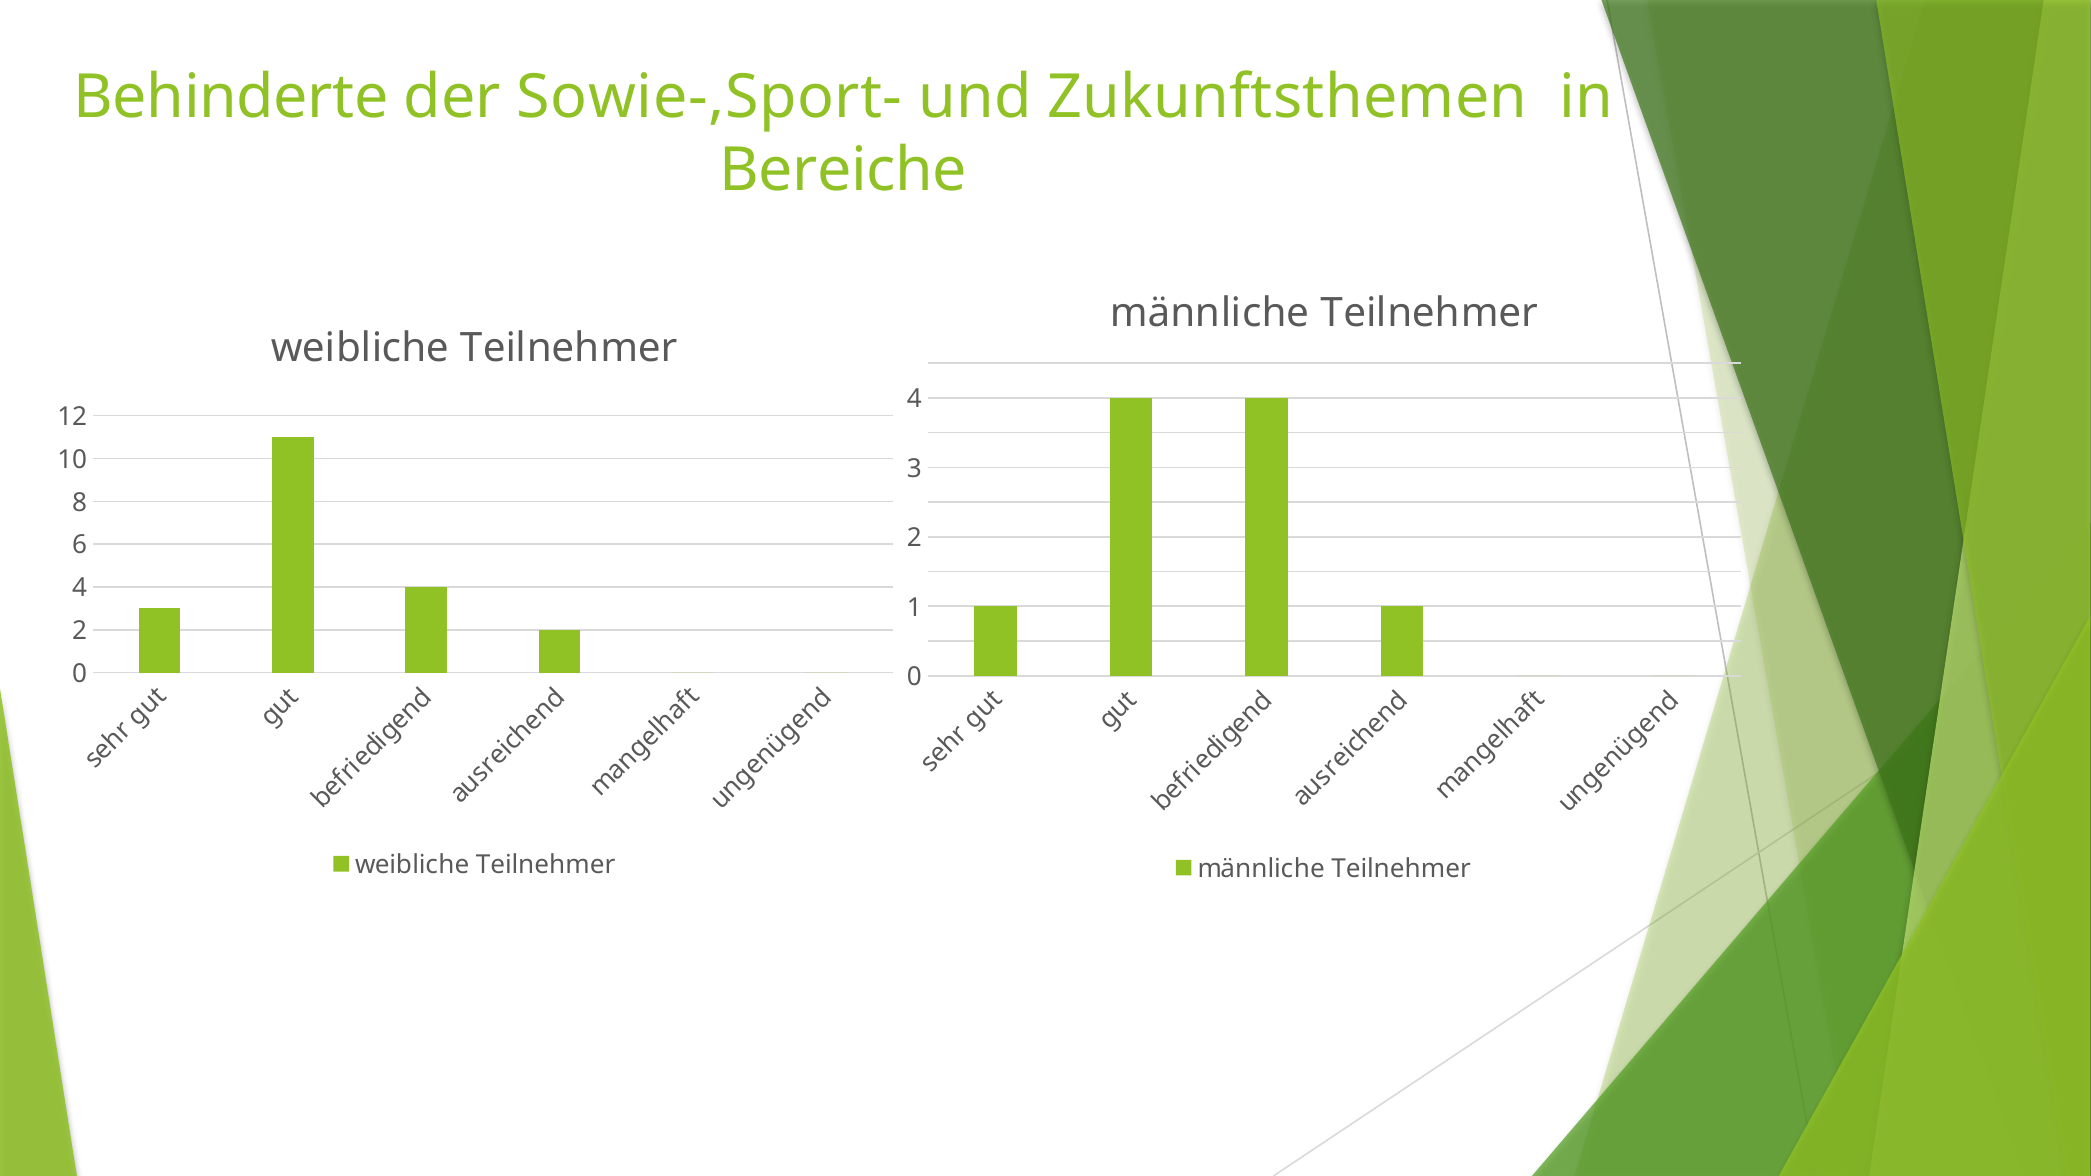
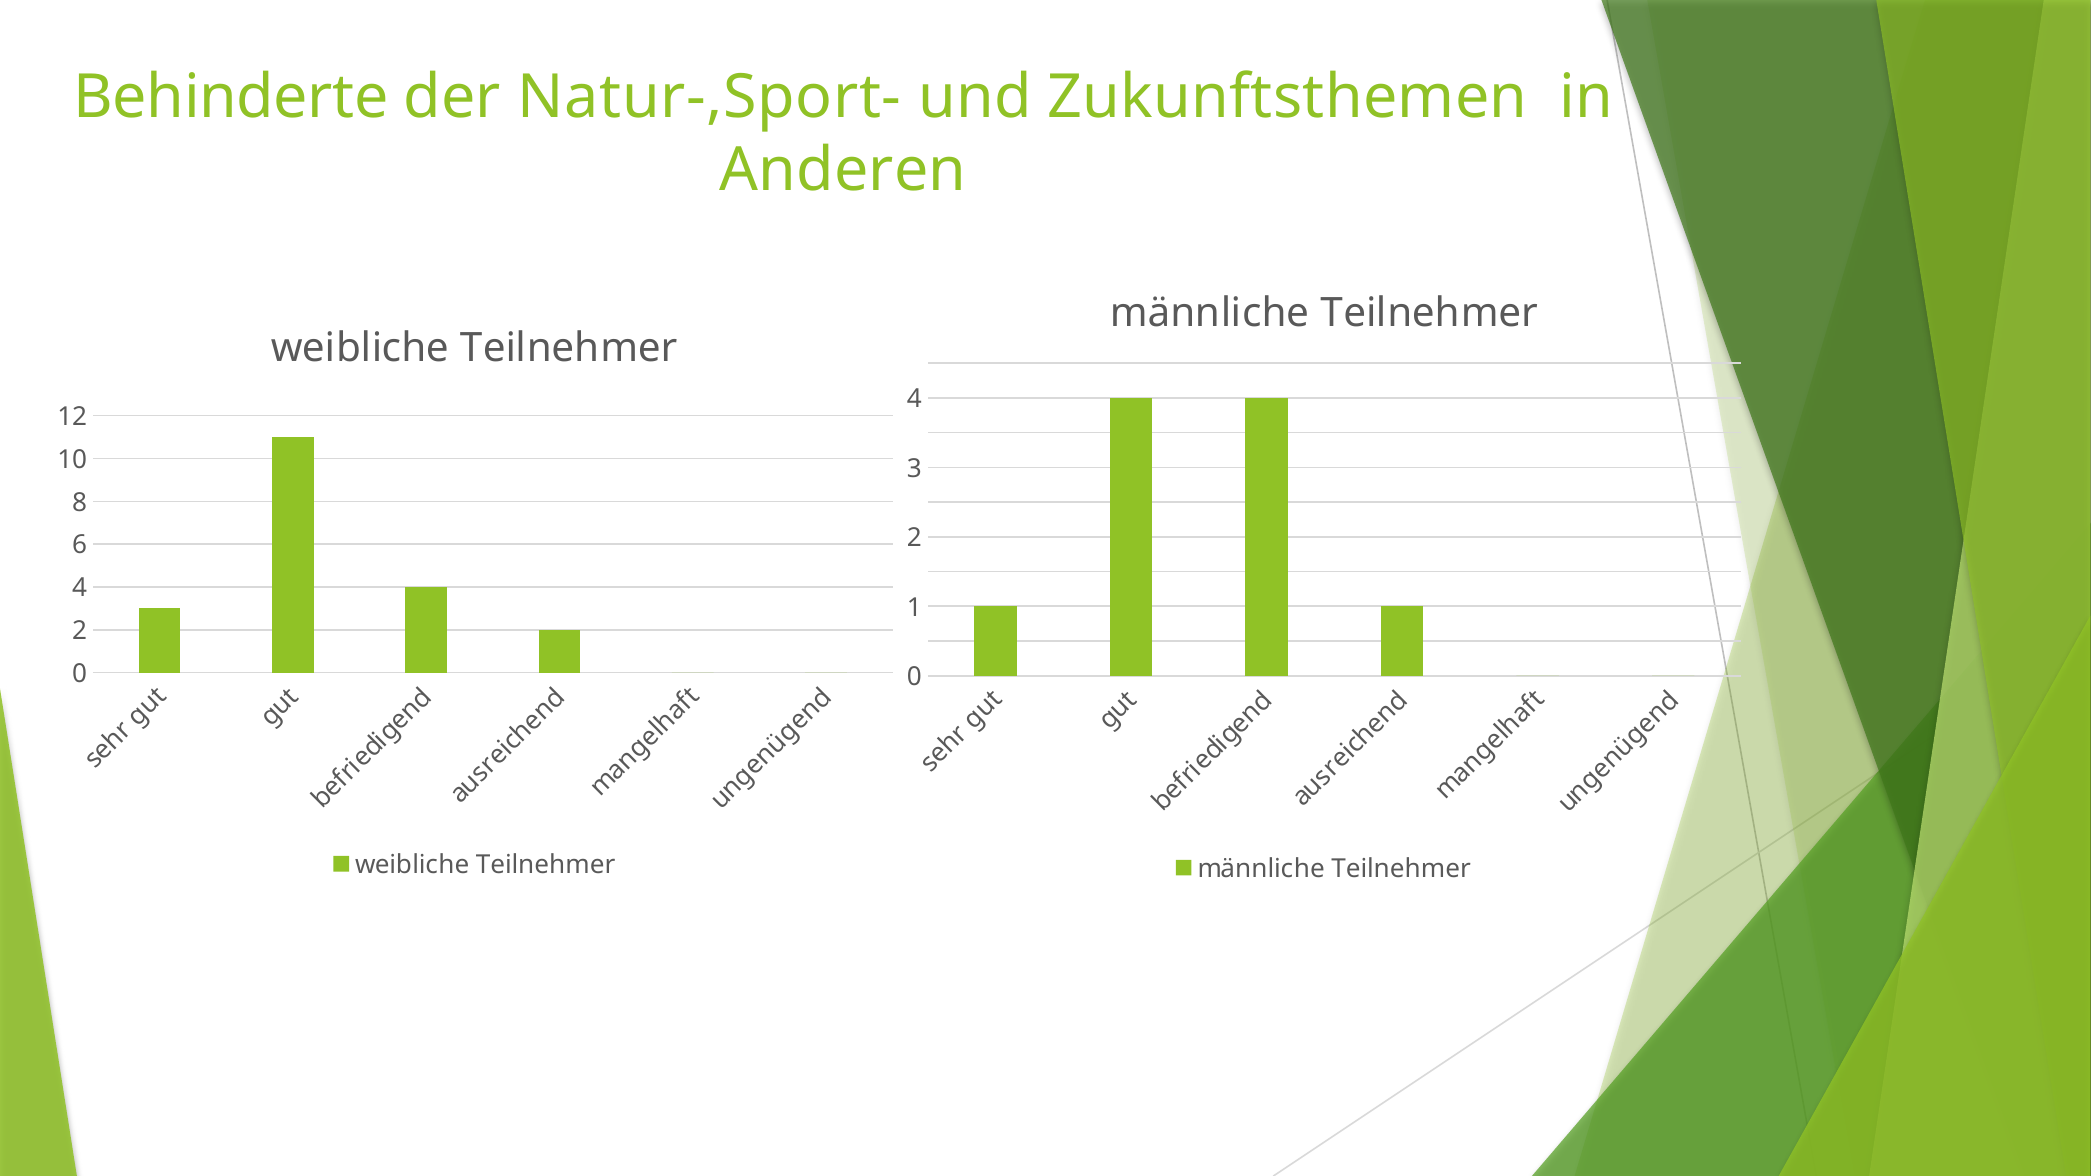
Sowie-,Sport-: Sowie-,Sport- -> Natur-,Sport- (710, 97)
Bereiche: Bereiche -> Anderen (843, 171)
